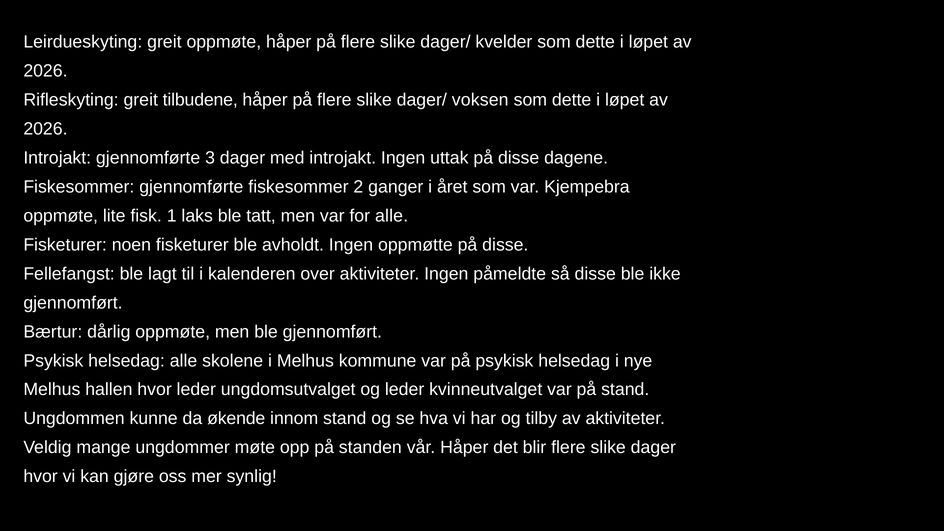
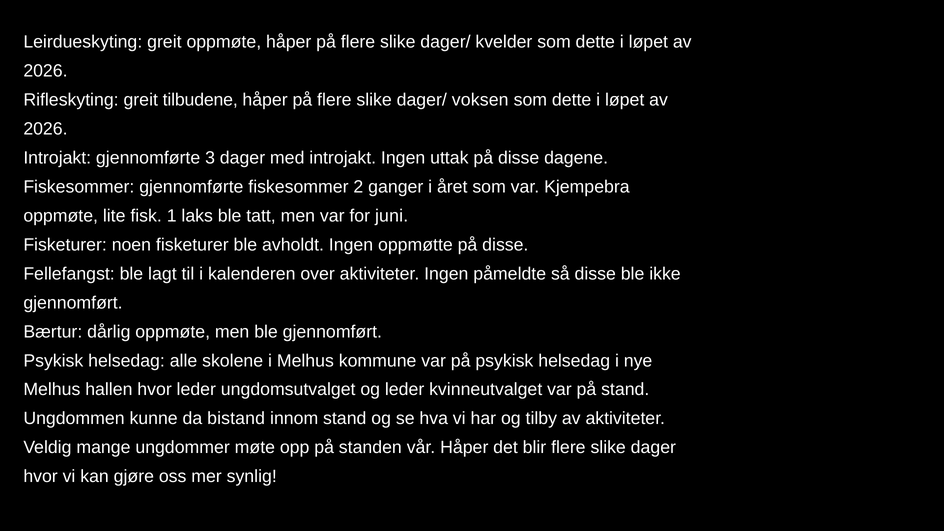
for alle: alle -> juni (392, 216)
økende: økende -> bistand (236, 419)
